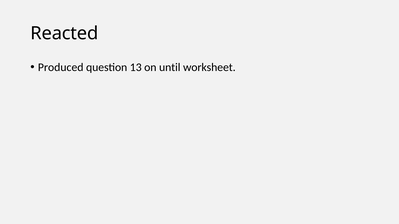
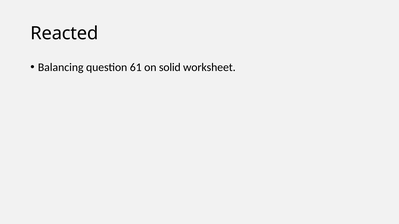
Produced: Produced -> Balancing (61, 67)
13: 13 -> 61 (136, 67)
until: until -> solid (170, 67)
